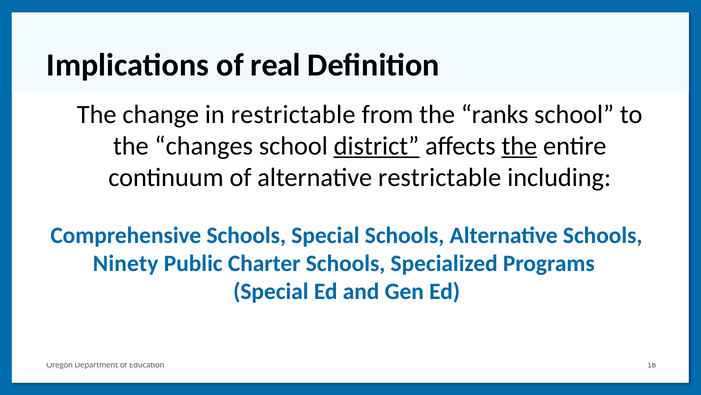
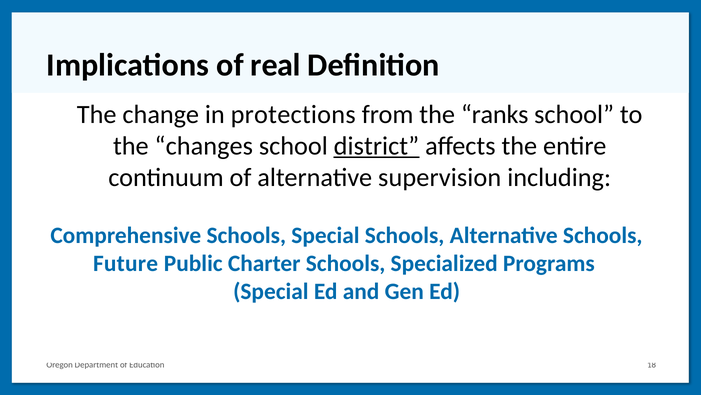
in restrictable: restrictable -> protections (293, 114)
the underline: present -> none (519, 146)
alternative restrictable: restrictable -> supervision (440, 177)
Ninety: Ninety -> Future (126, 263)
